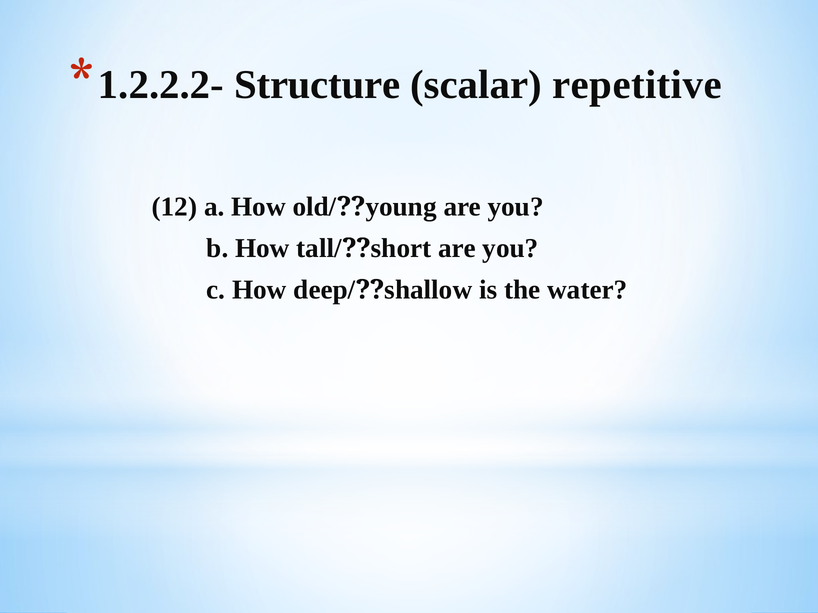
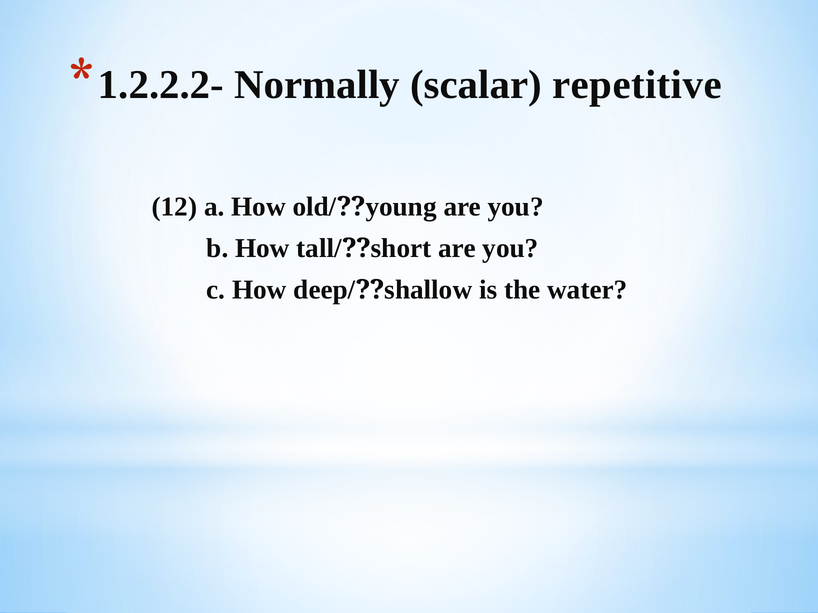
Structure: Structure -> Normally (317, 85)
